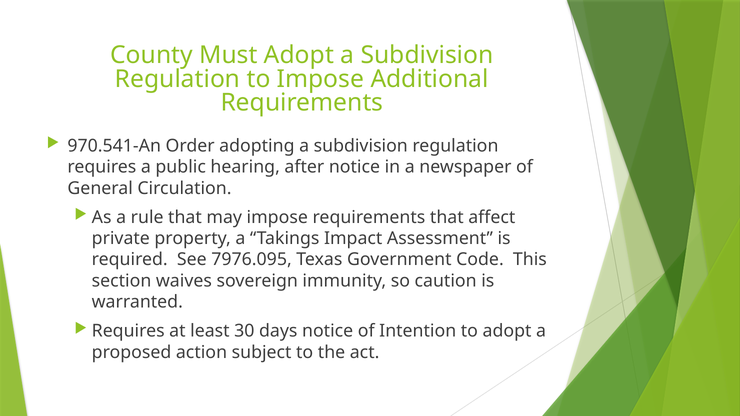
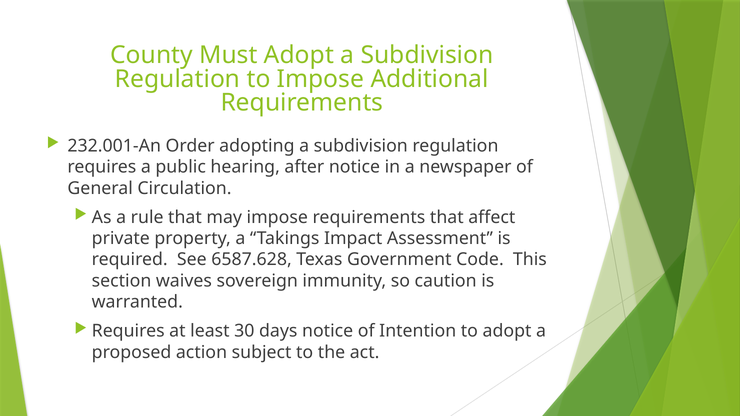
970.541-An: 970.541-An -> 232.001-An (114, 146)
7976.095: 7976.095 -> 6587.628 (252, 260)
